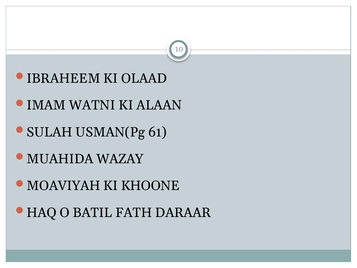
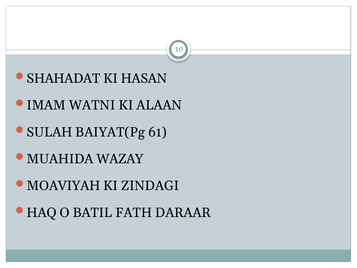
IBRAHEEM: IBRAHEEM -> SHAHADAT (63, 78)
OLAAD: OLAAD -> HASAN (144, 78)
USMAN(Pg: USMAN(Pg -> BAIYAT(Pg (110, 132)
KHOONE: KHOONE -> ZINDAGI (150, 186)
